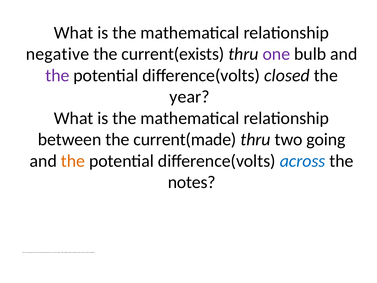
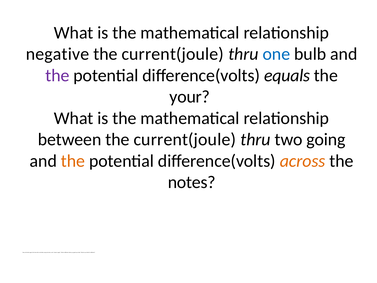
current(exists: current(exists -> current(joule (173, 54)
one colour: purple -> blue (276, 54)
closed: closed -> equals (287, 75)
year: year -> your (190, 97)
between the current(made: current(made -> current(joule (185, 139)
across colour: blue -> orange (303, 161)
